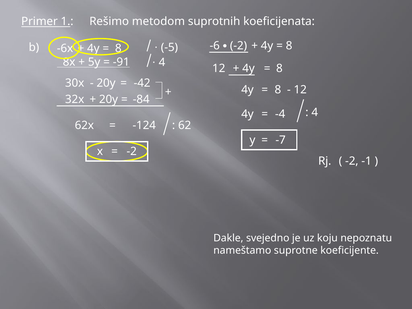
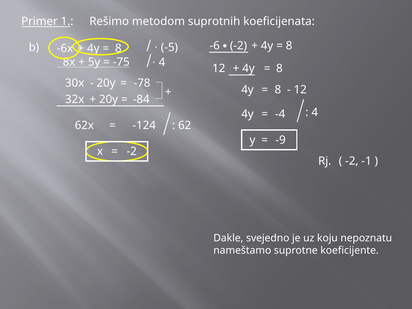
-91: -91 -> -75 (121, 62)
-42: -42 -> -78 (142, 83)
-7: -7 -> -9 (281, 140)
